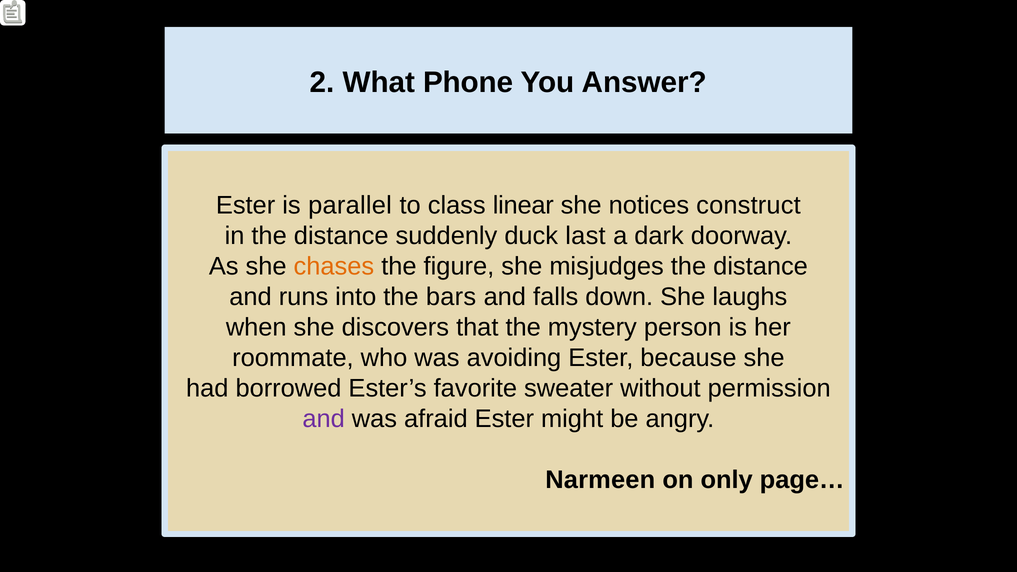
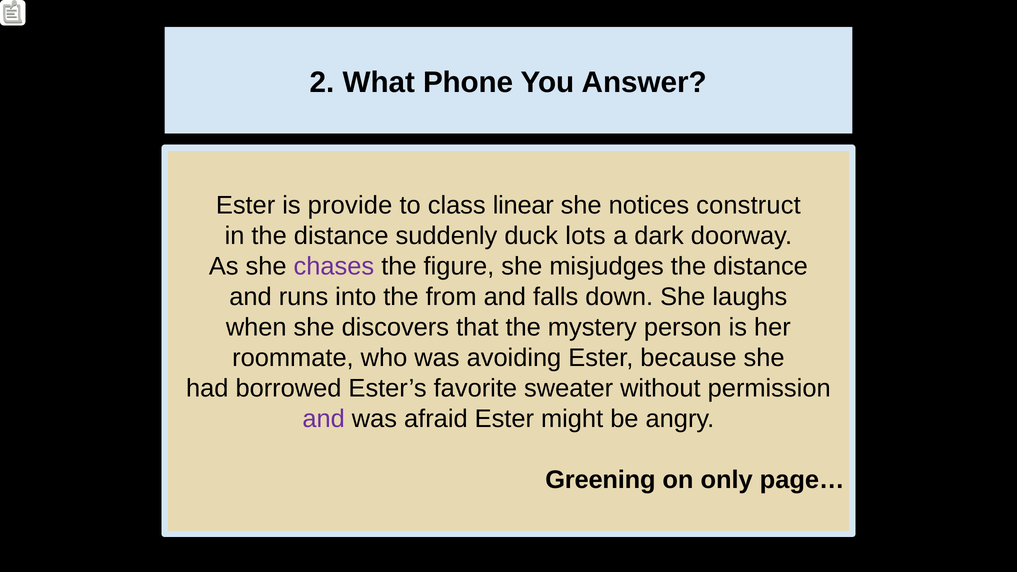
parallel: parallel -> provide (350, 206)
last: last -> lots (585, 236)
chases colour: orange -> purple (334, 267)
bars: bars -> from (451, 297)
Narmeen: Narmeen -> Greening (600, 480)
